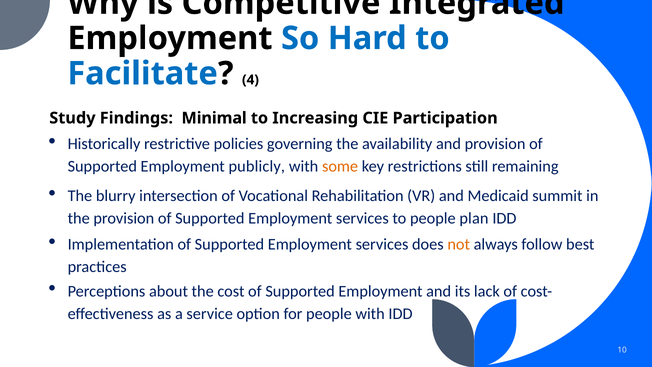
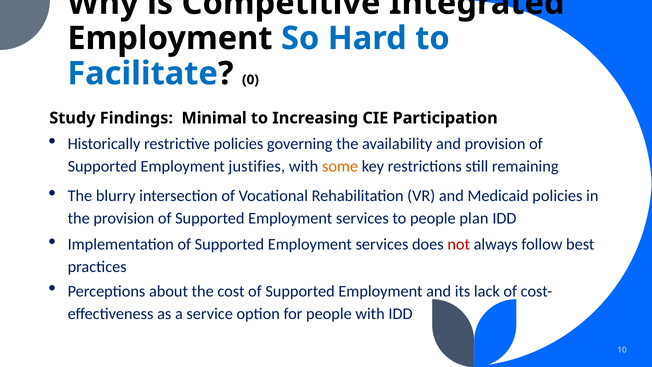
4: 4 -> 0 (250, 80)
publicly: publicly -> justifies (257, 166)
Medicaid summit: summit -> policies (557, 196)
not colour: orange -> red (459, 244)
